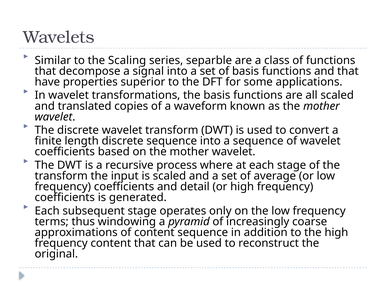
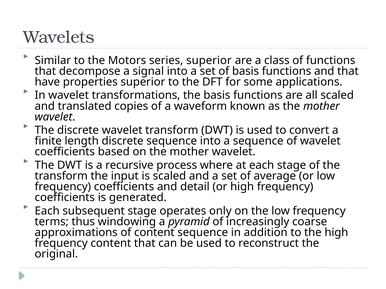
Scaling: Scaling -> Motors (127, 60)
series separble: separble -> superior (209, 60)
